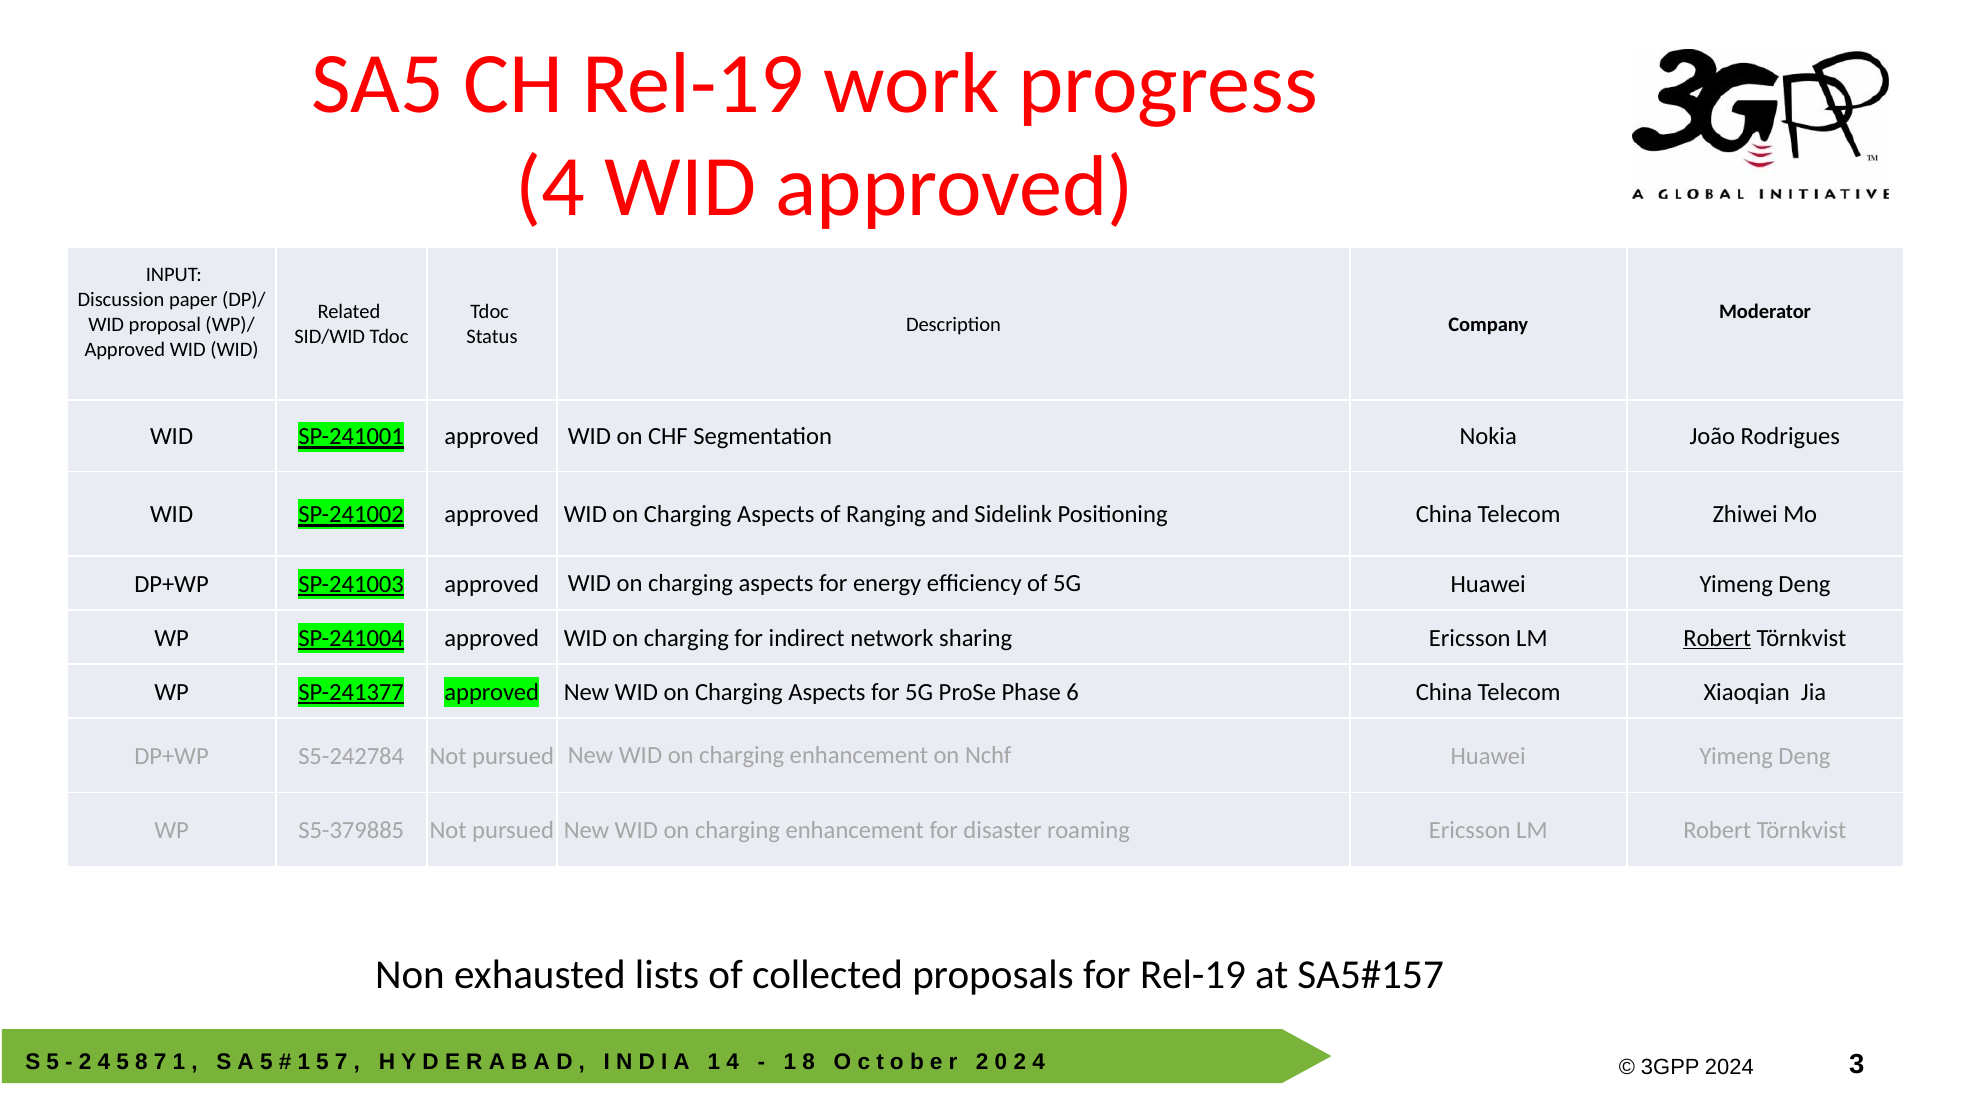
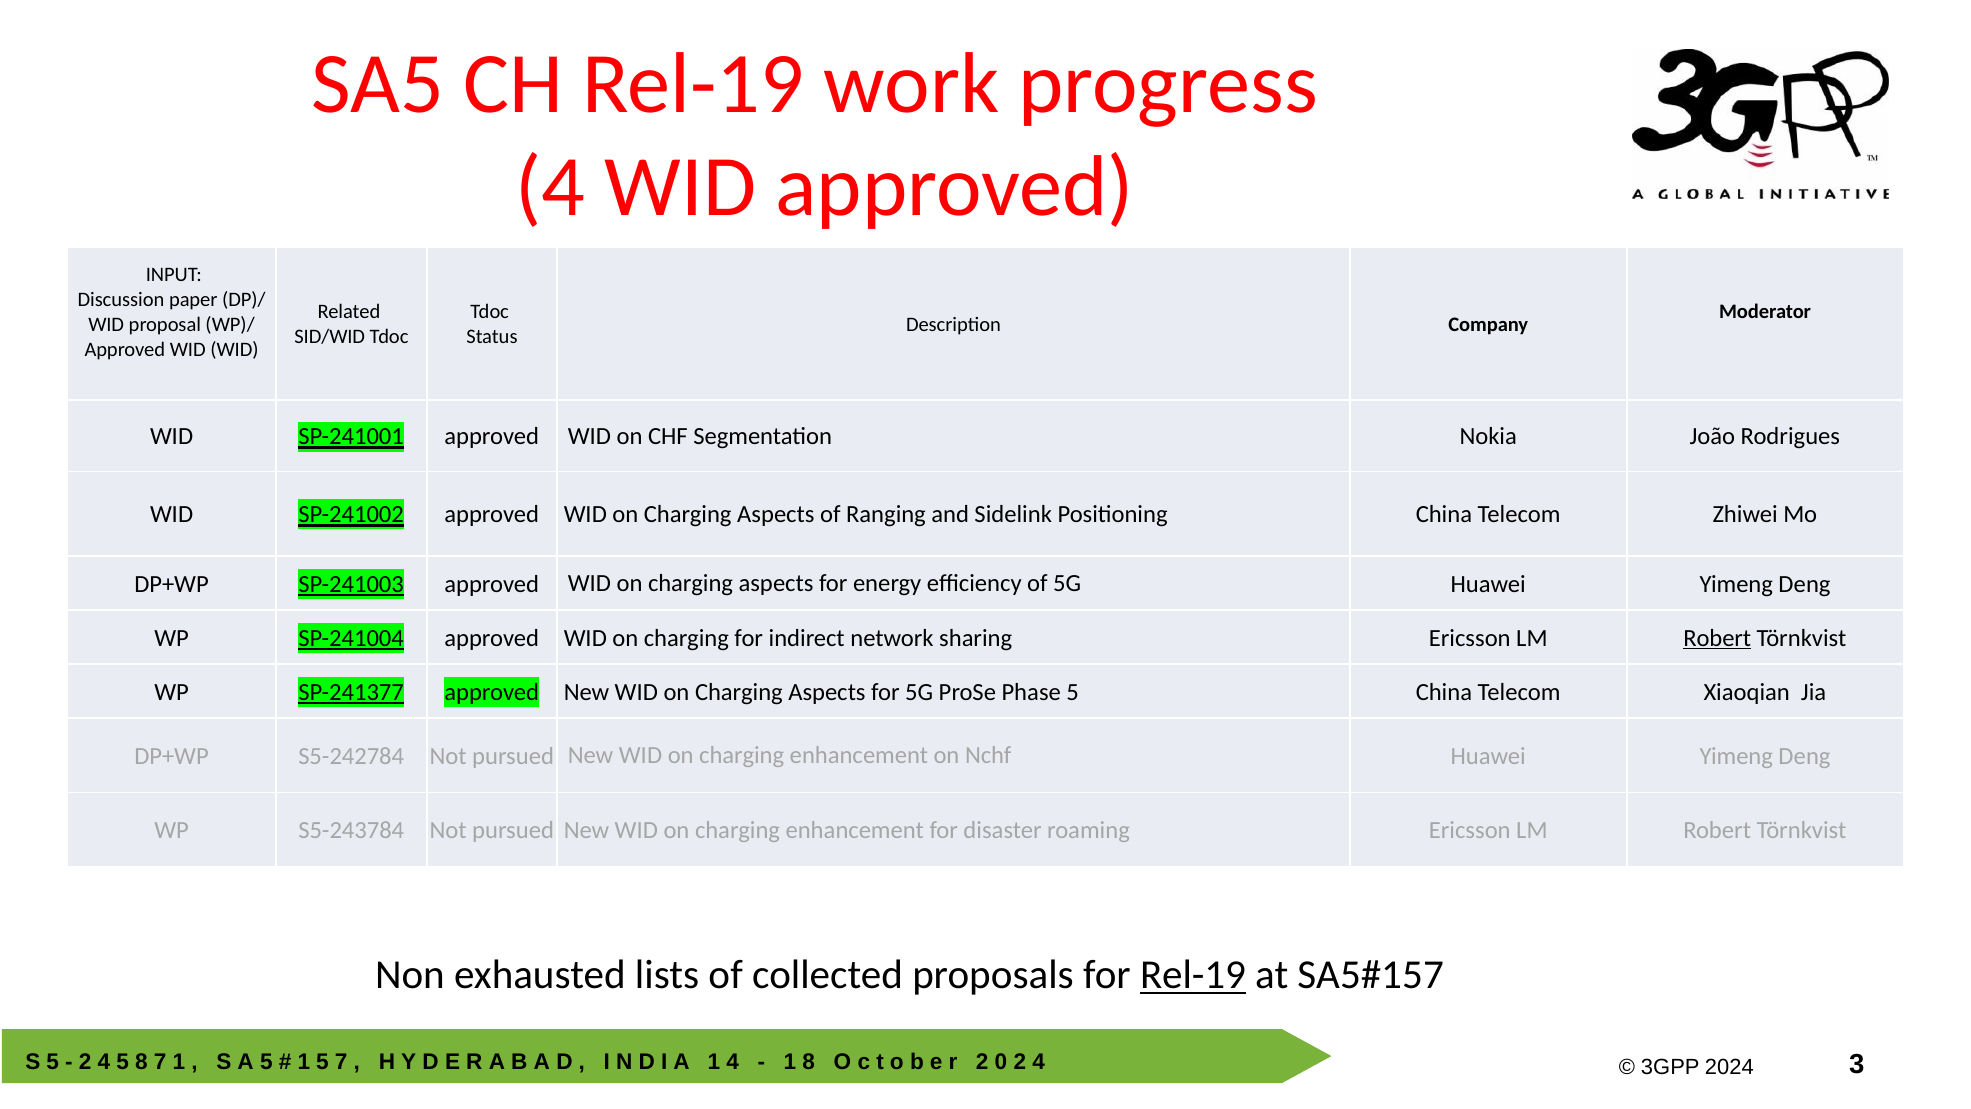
Phase 6: 6 -> 5 (1073, 692)
S5-379885: S5-379885 -> S5-243784 (351, 831)
Rel-19 underline: none -> present (1193, 975)
